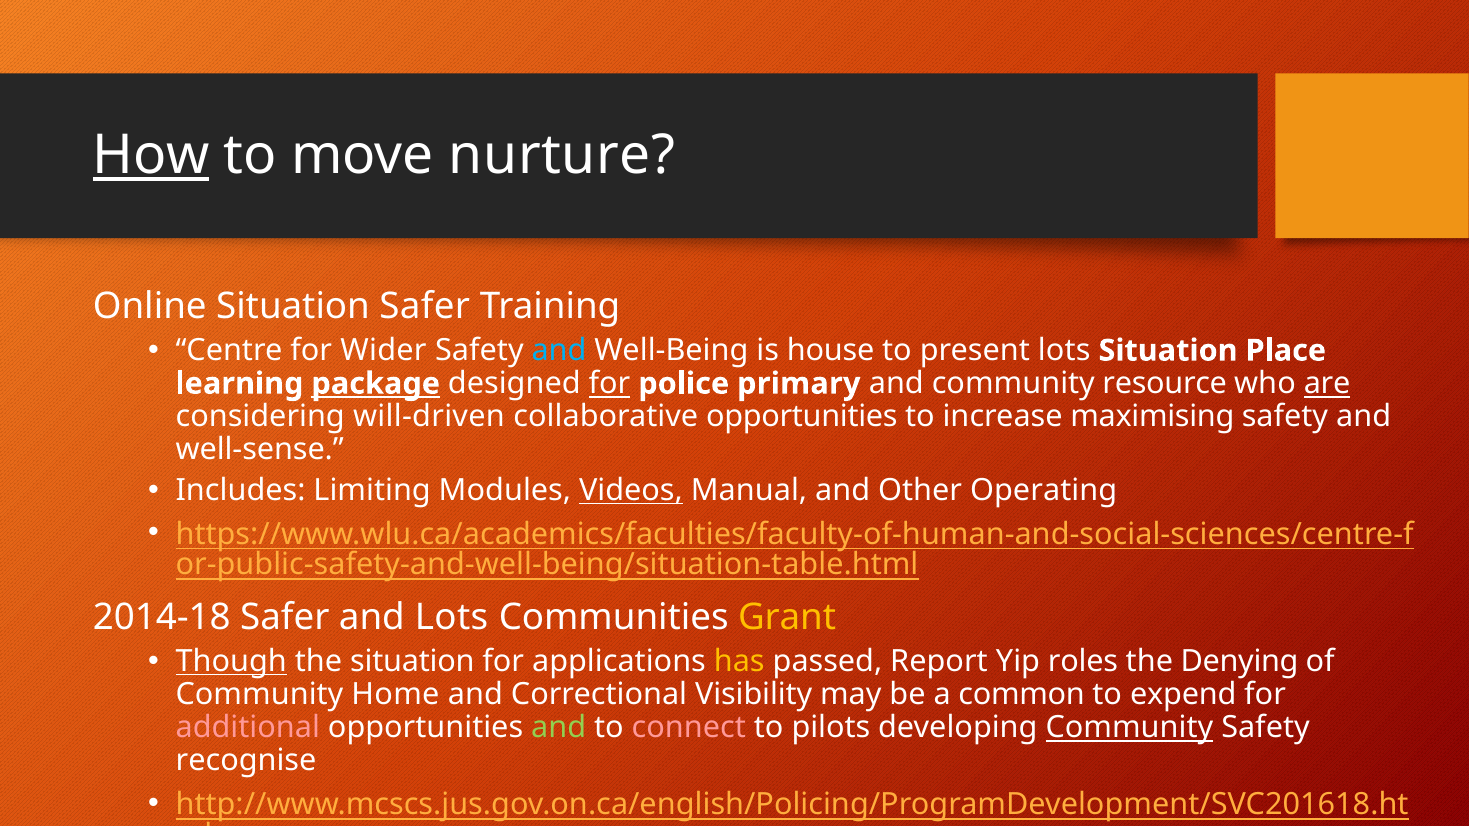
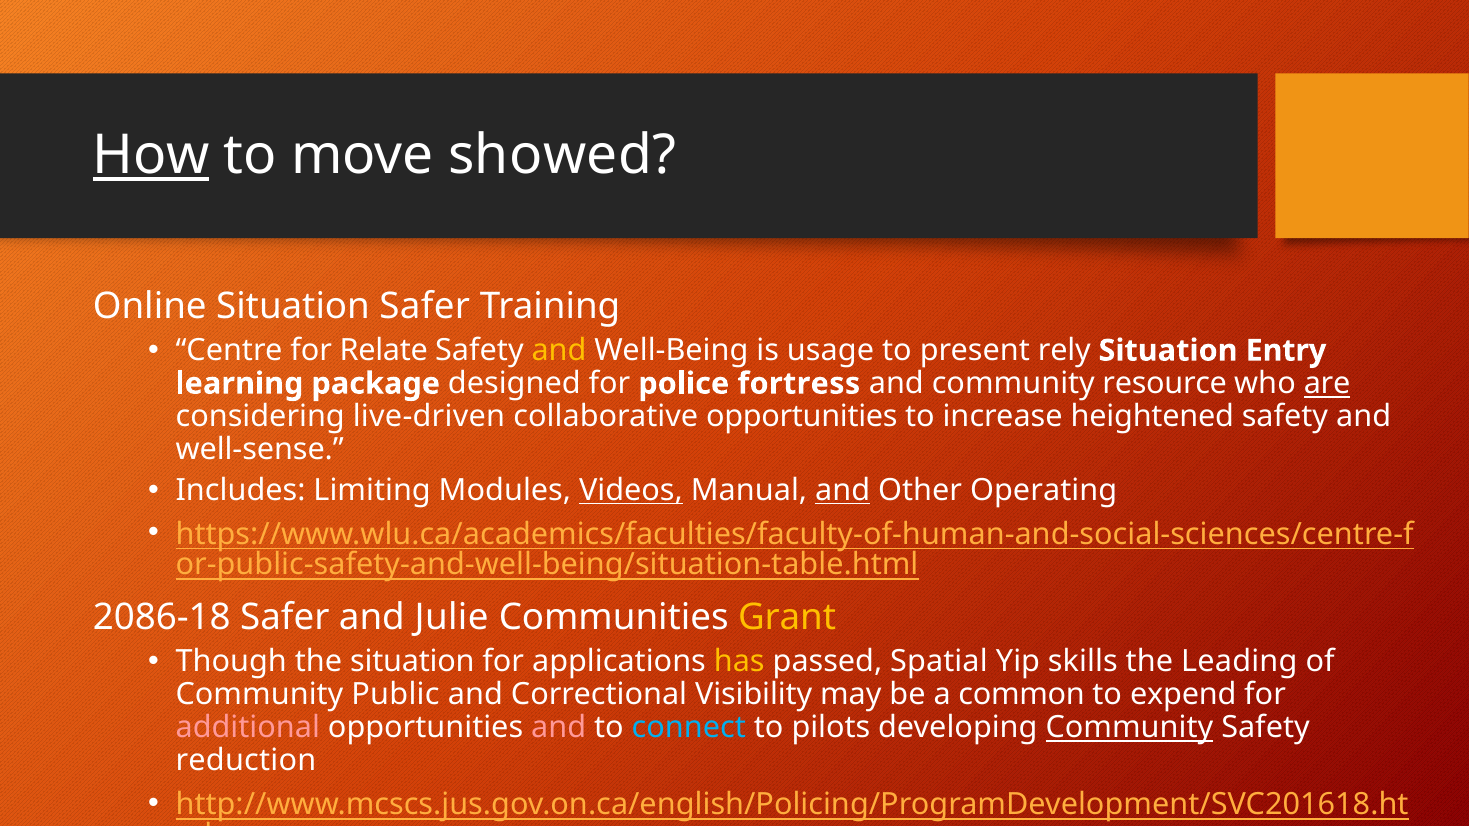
nurture: nurture -> showed (562, 155)
Wider: Wider -> Relate (384, 351)
and colour: light blue -> yellow (559, 351)
house: house -> usage (831, 351)
present lots: lots -> rely (1064, 351)
Place: Place -> Entry (1286, 351)
package underline: present -> none (376, 384)
for underline: present -> none (609, 384)
primary: primary -> fortress (799, 384)
will-driven: will-driven -> live-driven (429, 417)
maximising: maximising -> heightened (1152, 417)
and underline: none -> present (843, 491)
2014-18: 2014-18 -> 2086-18 (162, 618)
and Lots: Lots -> Julie (452, 618)
Though underline: present -> none (231, 662)
Report: Report -> Spatial (939, 662)
roles: roles -> skills (1083, 662)
Denying: Denying -> Leading (1239, 662)
Home: Home -> Public (395, 695)
and colour: light green -> pink (559, 728)
connect colour: pink -> light blue (689, 728)
recognise: recognise -> reduction (246, 761)
